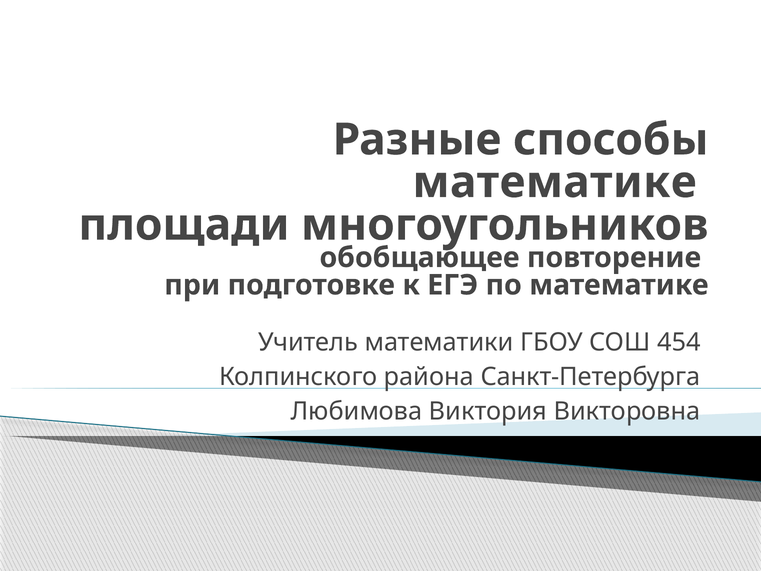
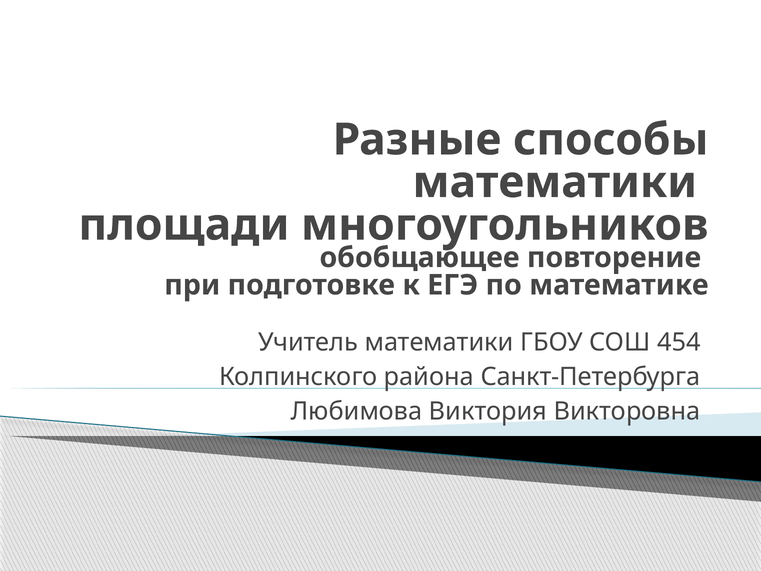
математике: математике -> математики (555, 182)
